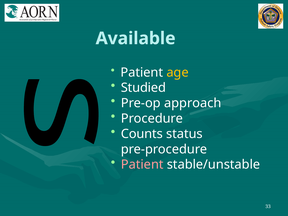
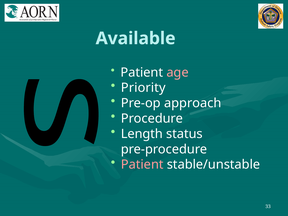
age colour: yellow -> pink (178, 72)
Studied: Studied -> Priority (143, 88)
Counts: Counts -> Length (142, 134)
